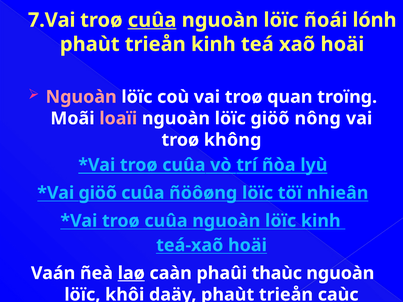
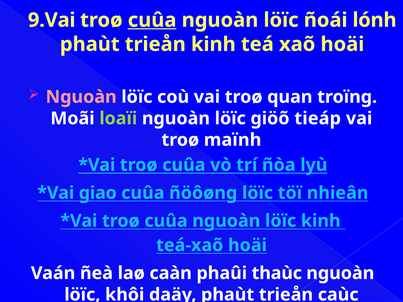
7.Vai: 7.Vai -> 9.Vai (52, 20)
loaïi colour: pink -> light green (118, 118)
nông: nông -> tieáp (318, 118)
không: không -> maïnh (233, 140)
giöõ: giöõ -> giao (98, 193)
laø underline: present -> none (131, 273)
